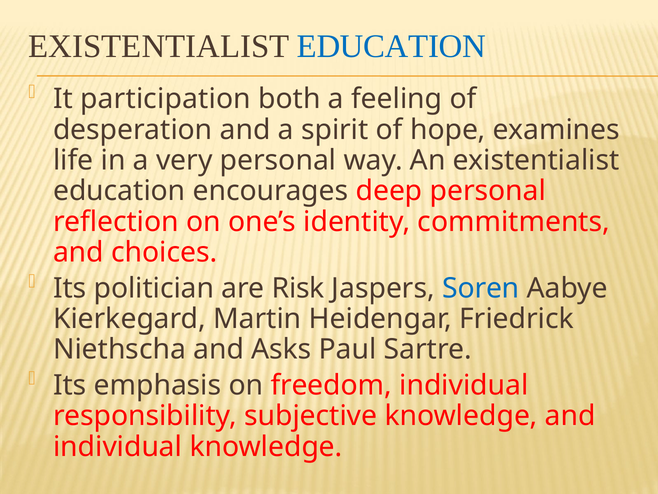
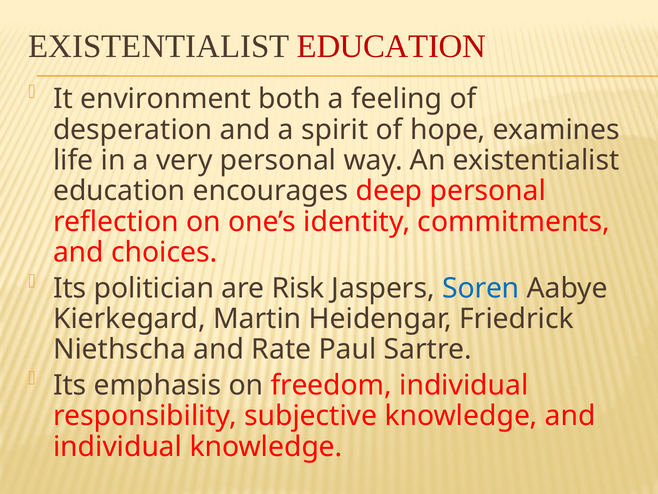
EDUCATION colour: blue -> red (391, 46)
participation: participation -> environment (166, 99)
Asks: Asks -> Rate (281, 349)
